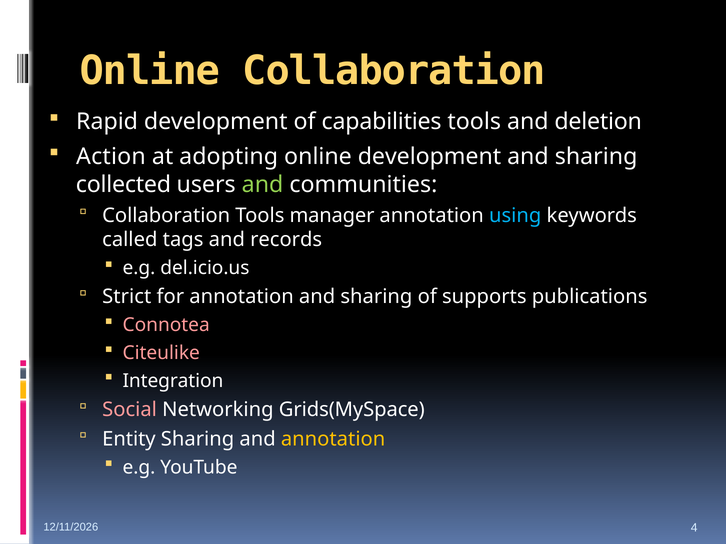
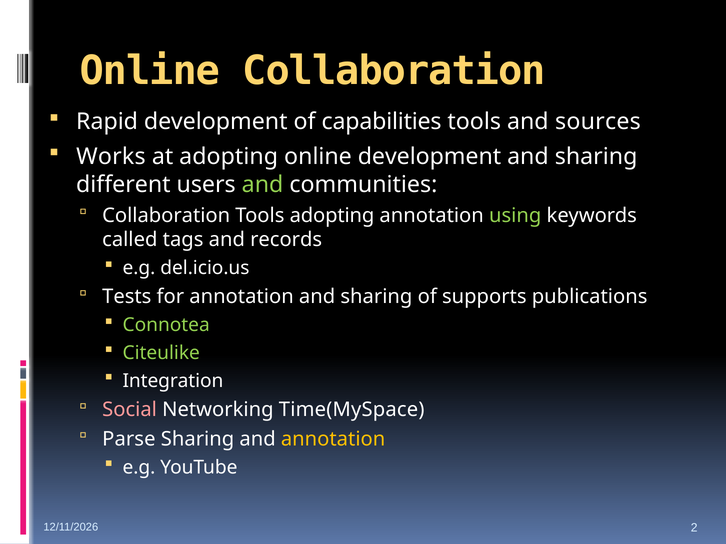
deletion: deletion -> sources (598, 122)
Action: Action -> Works (111, 157)
collected: collected -> different (123, 185)
Tools manager: manager -> adopting (332, 216)
using colour: light blue -> light green (515, 216)
Strict: Strict -> Tests (127, 297)
Connotea colour: pink -> light green (166, 325)
Citeulike colour: pink -> light green (161, 353)
Grids(MySpace: Grids(MySpace -> Time(MySpace (352, 410)
Entity: Entity -> Parse (129, 439)
4: 4 -> 2 (694, 528)
